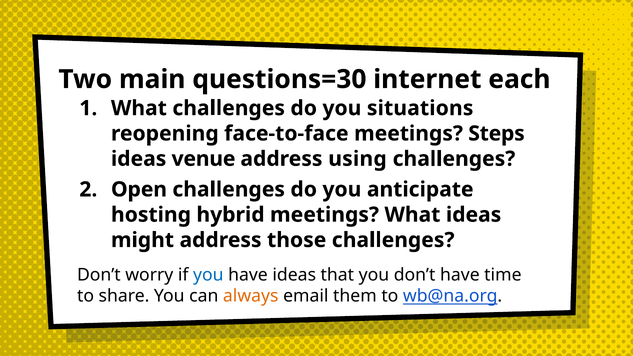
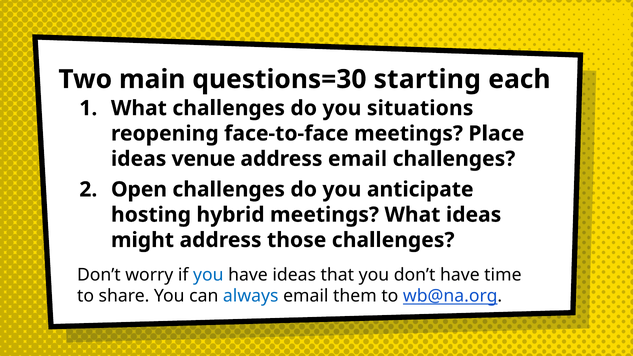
internet: internet -> starting (427, 79)
Steps: Steps -> Place (496, 134)
address using: using -> email (358, 159)
always colour: orange -> blue (251, 296)
